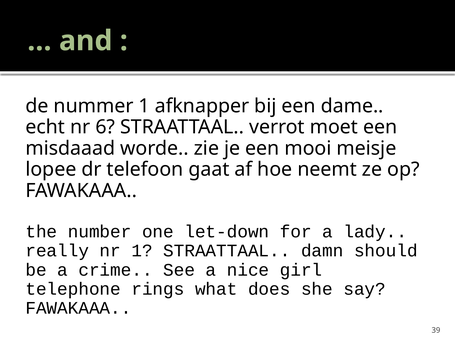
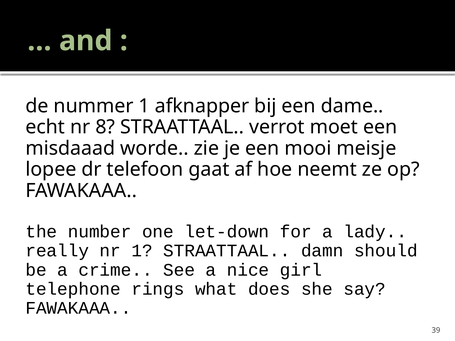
6: 6 -> 8 (105, 127)
